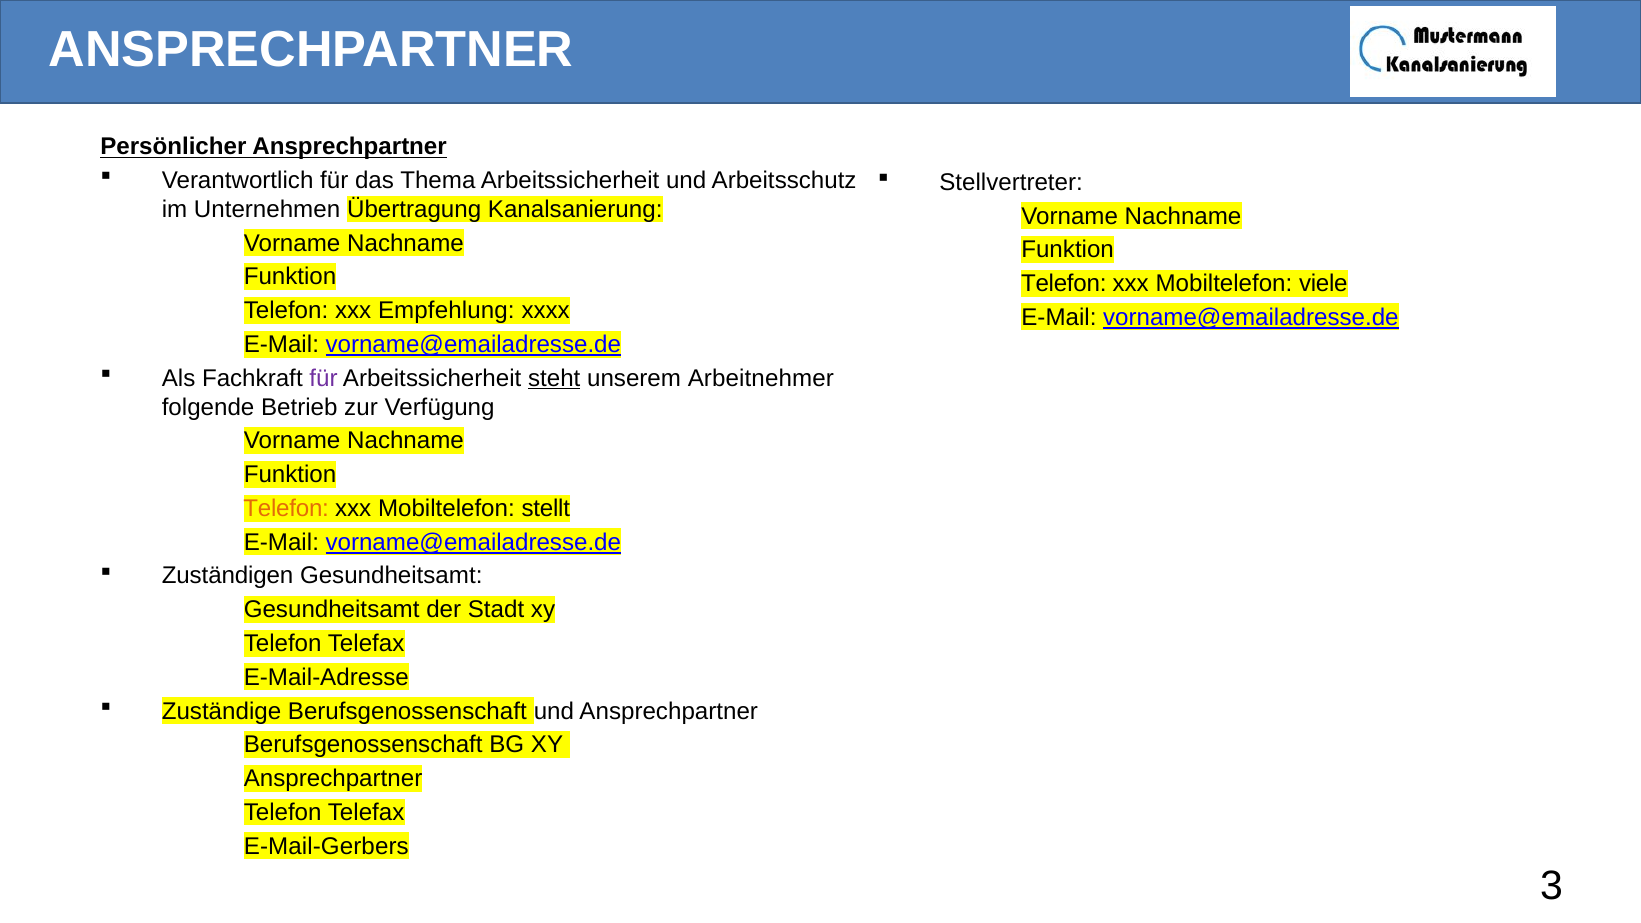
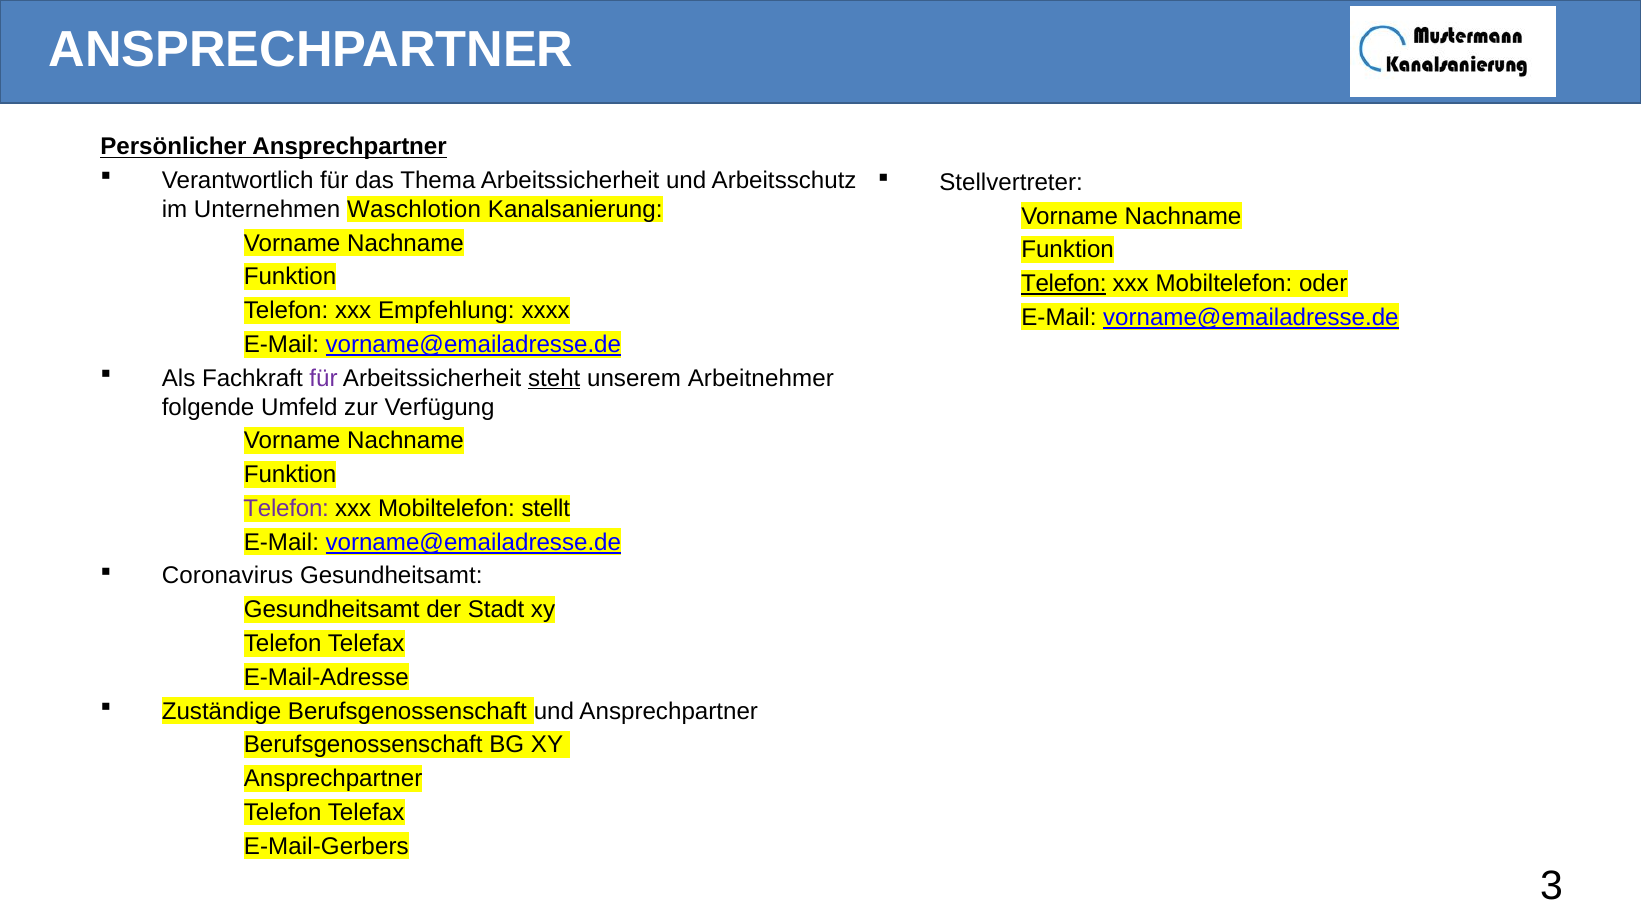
Übertragung: Übertragung -> Waschlotion (414, 209)
Telefon underline: none -> present (1064, 284)
viele: viele -> oder (1323, 284)
Betrieb: Betrieb -> Umfeld (299, 407)
Telefon colour: orange -> purple (286, 509)
Zuständigen: Zuständigen -> Coronavirus (227, 576)
